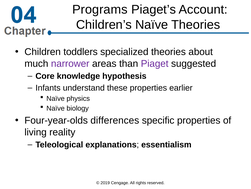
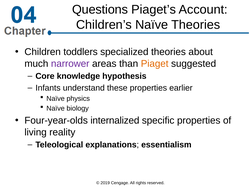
Programs: Programs -> Questions (100, 10)
Piaget colour: purple -> orange (155, 63)
differences: differences -> internalized (115, 120)
